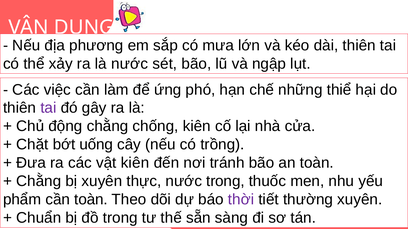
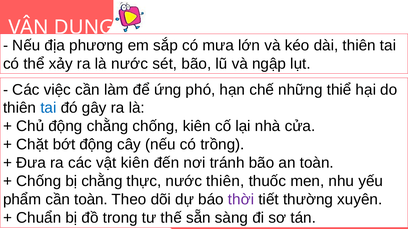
tai colour: purple -> blue (48, 108)
bớt uống: uống -> động (96, 145)
Chằng: Chằng -> Chống (39, 182)
bị xuyên: xuyên -> chằng (102, 182)
nước trong: trong -> thiên (225, 182)
